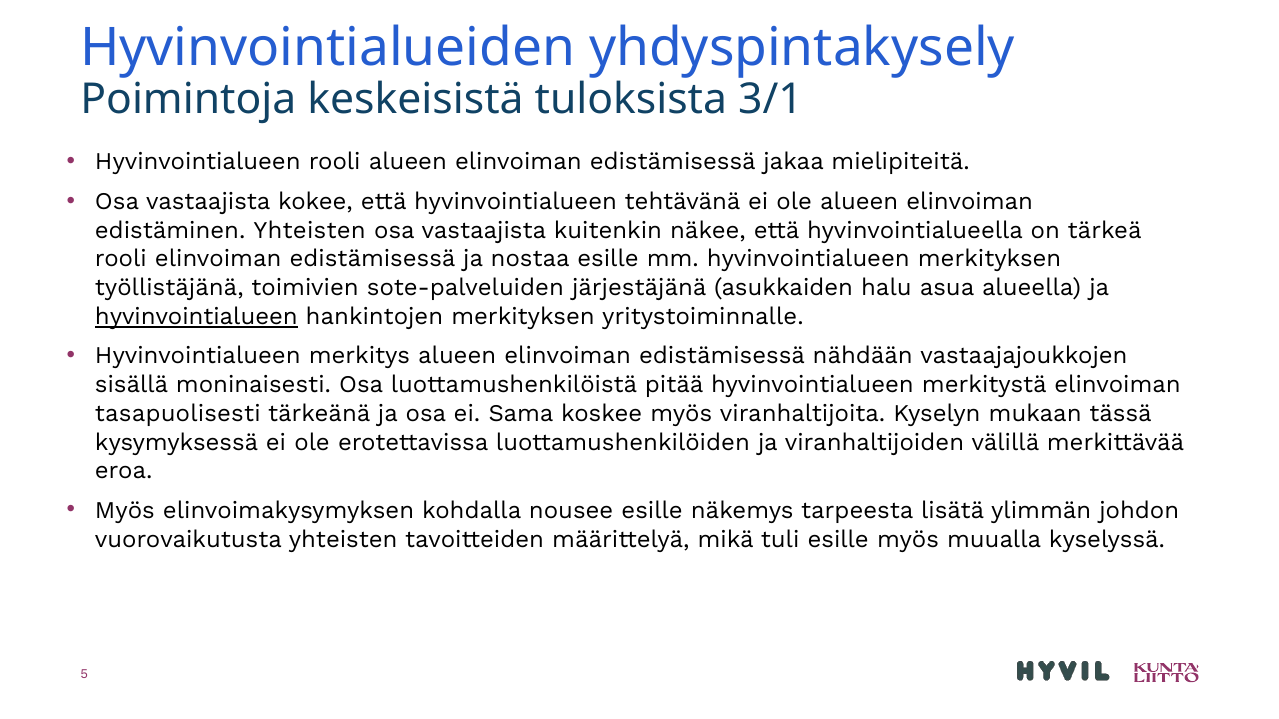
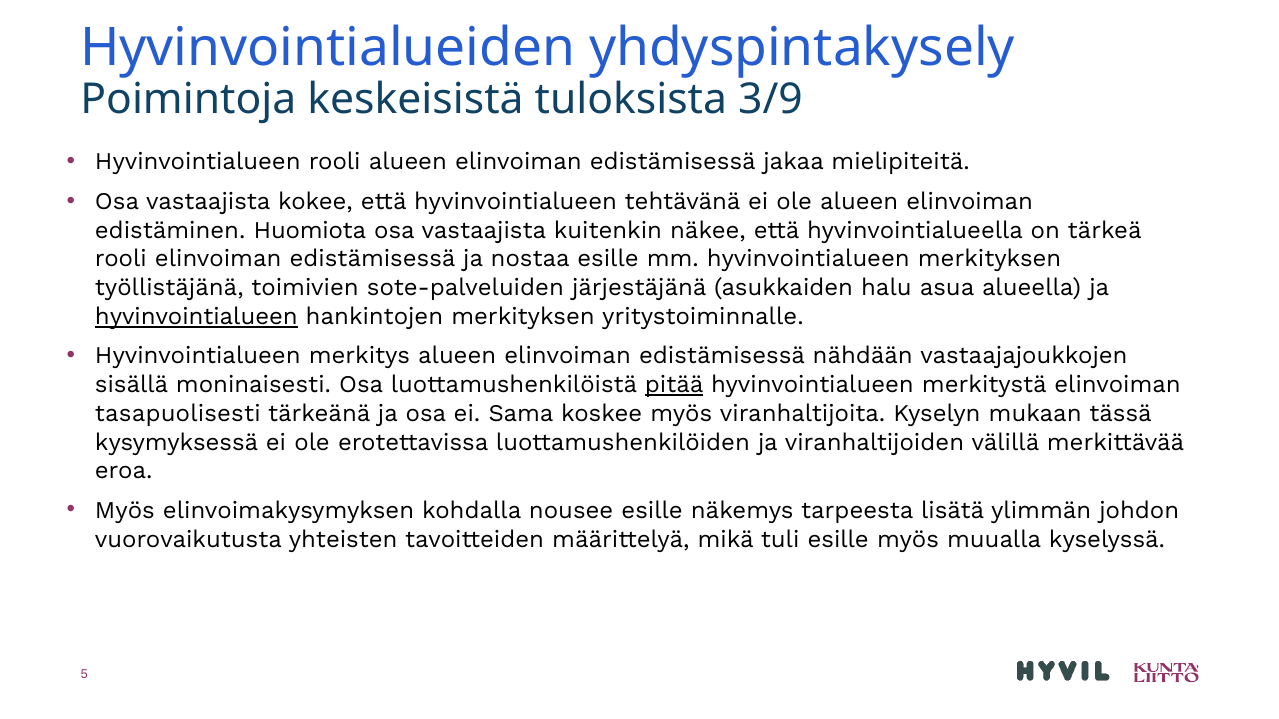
3/1: 3/1 -> 3/9 (771, 100)
edistäminen Yhteisten: Yhteisten -> Huomiota (310, 230)
pitää underline: none -> present (674, 385)
